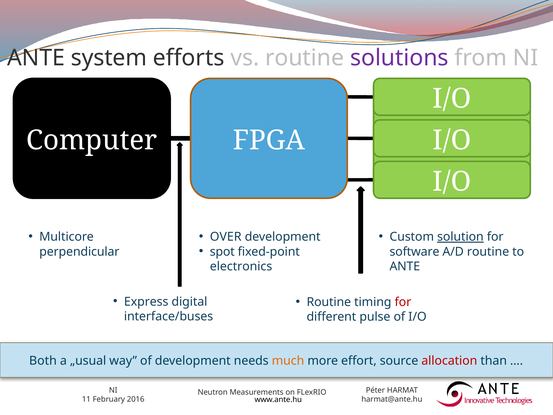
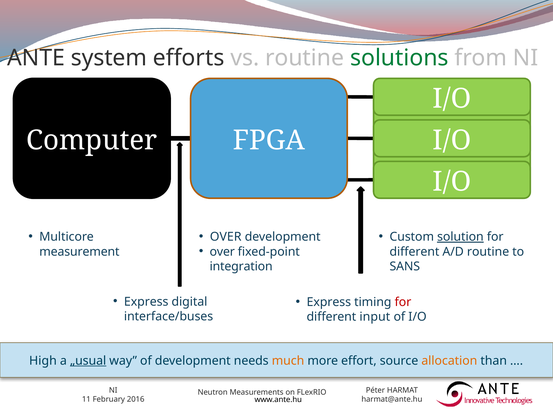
solutions colour: purple -> green (399, 58)
spot: spot -> over (222, 251)
perpendicular: perpendicular -> measurement (79, 251)
software: software -> different (414, 251)
electronics: electronics -> integration (241, 266)
ANTE: ANTE -> SANS (405, 266)
Routine: Routine -> Express (329, 302)
pulse: pulse -> input (375, 317)
Both: Both -> High (43, 361)
„usual underline: none -> present (88, 361)
allocation colour: red -> orange (449, 361)
